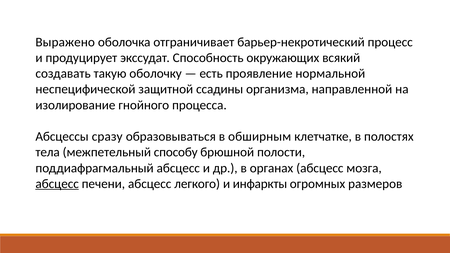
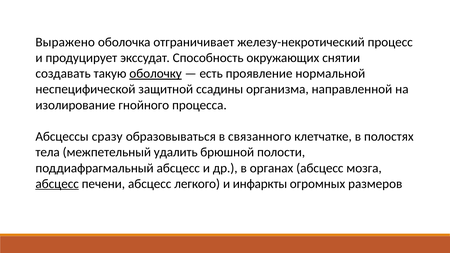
барьер-некротический: барьер-некротический -> железу-некротический (301, 42)
всякий: всякий -> снятии (341, 58)
оболочку underline: none -> present (156, 74)
обширным: обширным -> связанного (260, 137)
способу: способу -> удалить (176, 152)
